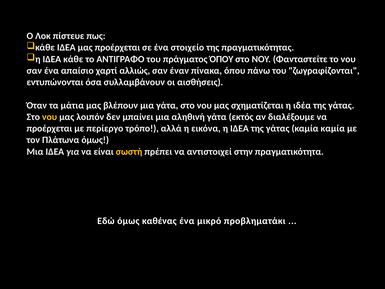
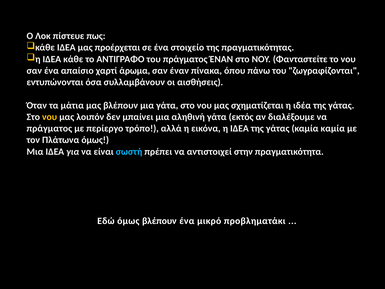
πράγματος ΌΠΟΥ: ΌΠΟΥ -> ΈΝΑΝ (221, 59)
αλλιώς: αλλιώς -> άρωμα (135, 71)
προέρχεται: προέρχεται -> πράγματος (49, 128)
σωστή colour: yellow -> light blue (129, 151)
όμως καθένας: καθένας -> βλέπουν (159, 221)
